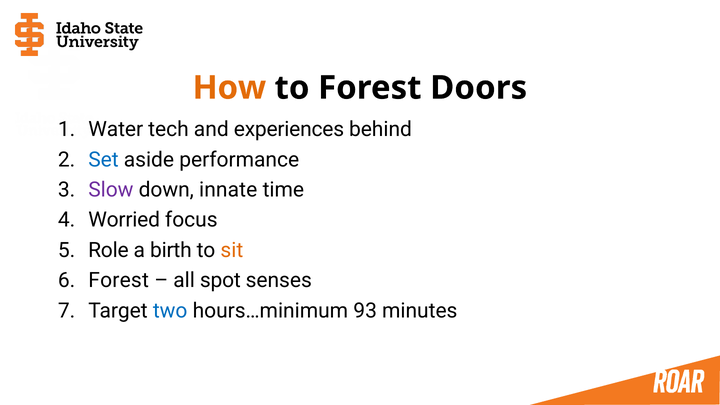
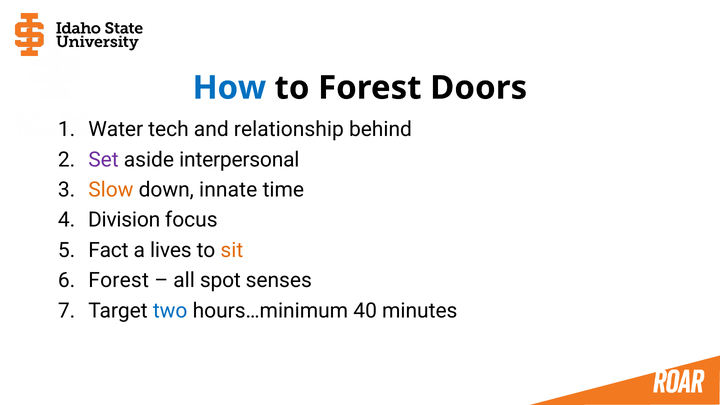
How colour: orange -> blue (229, 88)
experiences: experiences -> relationship (289, 129)
Set colour: blue -> purple (103, 160)
performance: performance -> interpersonal (239, 160)
Slow colour: purple -> orange (111, 190)
Worried: Worried -> Division (124, 220)
Role: Role -> Fact (108, 250)
birth: birth -> lives (171, 250)
93: 93 -> 40 (365, 311)
